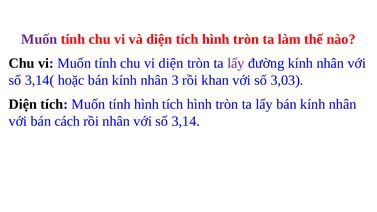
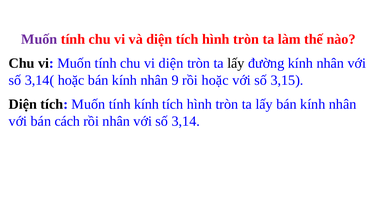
lấy colour: purple -> black (236, 63)
3: 3 -> 9 (175, 80)
rồi khan: khan -> hoặc (215, 80)
3,03: 3,03 -> 3,15 (287, 80)
tính hình: hình -> kính (147, 104)
